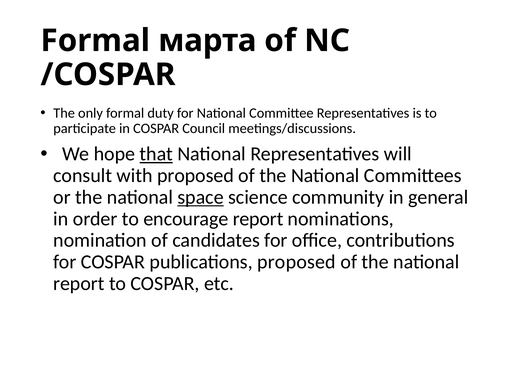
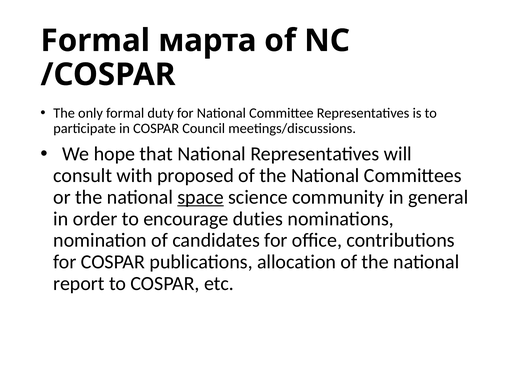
that underline: present -> none (156, 154)
encourage report: report -> duties (258, 219)
publications proposed: proposed -> allocation (297, 262)
